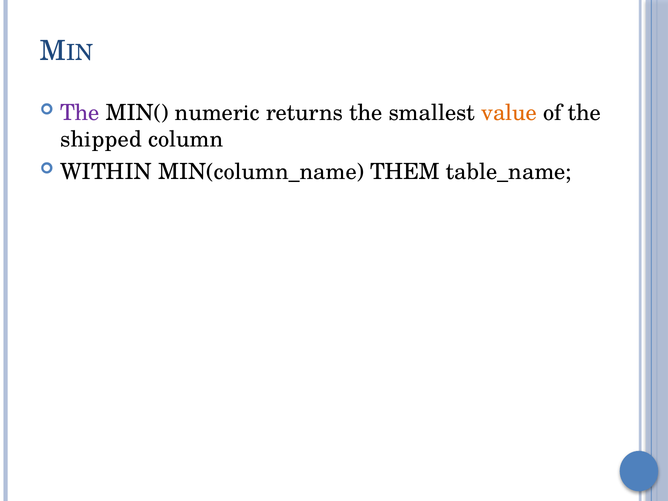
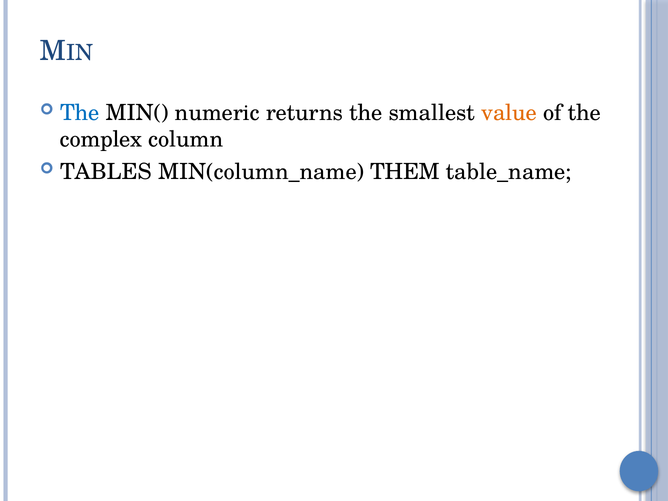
The colour: purple -> blue (80, 113)
shipped: shipped -> complex (101, 140)
WITHIN: WITHIN -> TABLES (106, 172)
